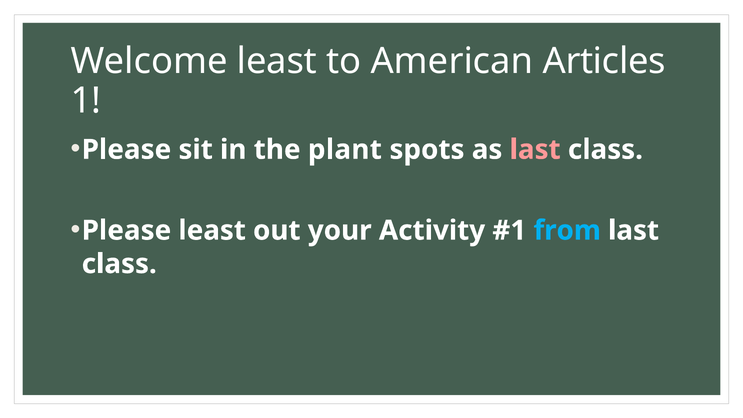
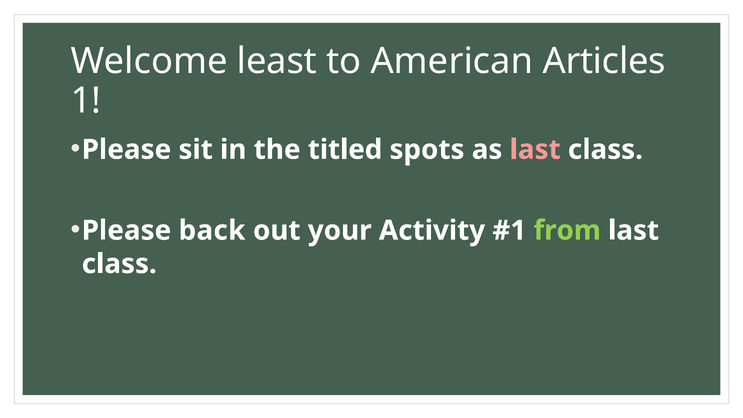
plant: plant -> titled (345, 150)
Please least: least -> back (212, 230)
from colour: light blue -> light green (567, 230)
